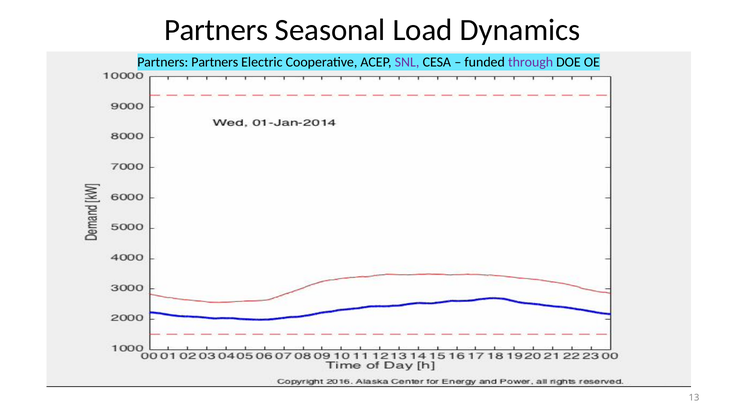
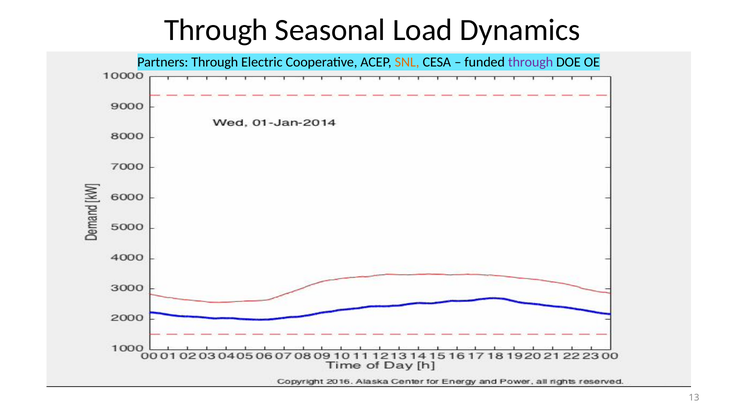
Partners: Partners -> Through (216, 30)
Partners Partners: Partners -> Through (215, 62)
SNL colour: purple -> orange (407, 62)
